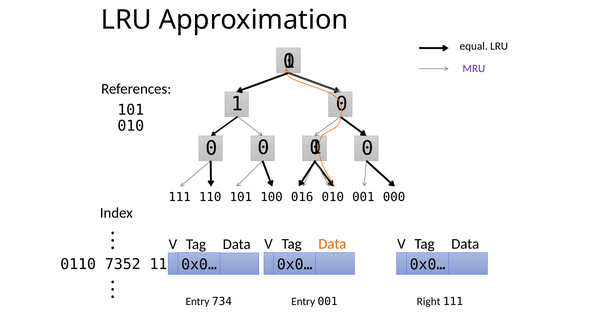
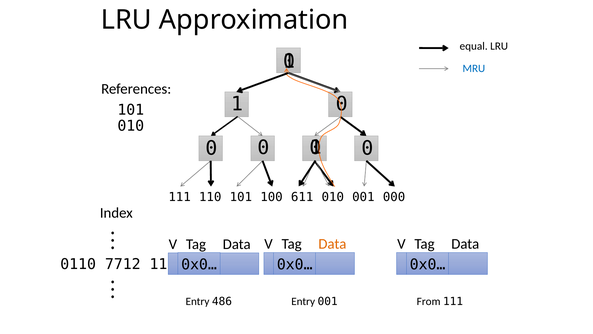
MRU colour: purple -> blue (474, 68)
016: 016 -> 611 (302, 197)
7352: 7352 -> 7712 (123, 264)
734: 734 -> 486 (222, 301)
Right: Right -> From (429, 301)
